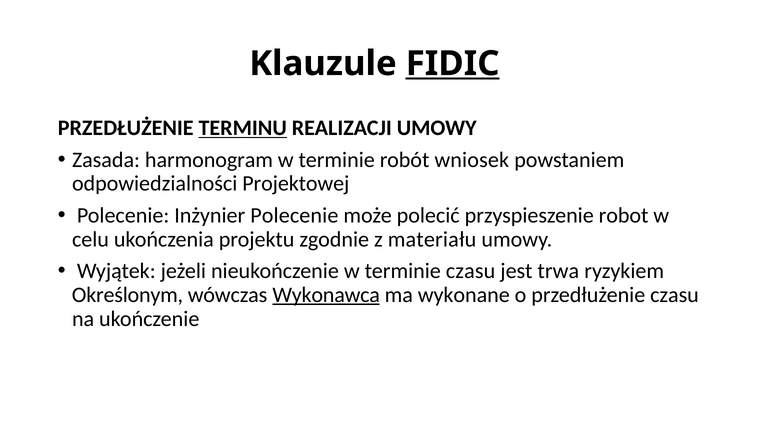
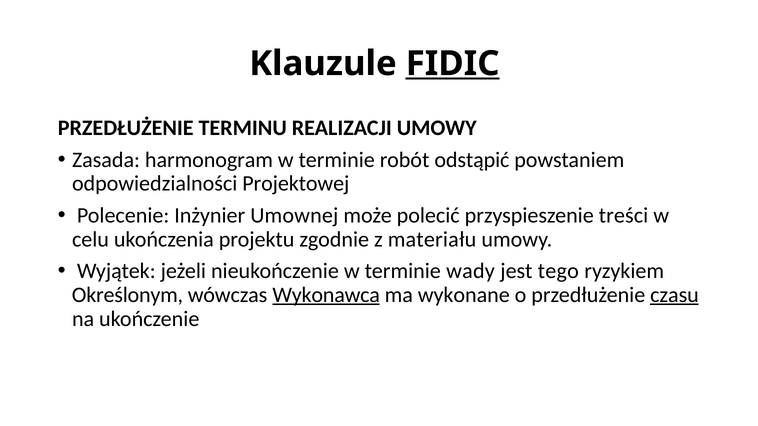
TERMINU underline: present -> none (243, 128)
wniosek: wniosek -> odstąpić (472, 160)
Inżynier Polecenie: Polecenie -> Umownej (294, 216)
robot: robot -> treści (624, 216)
terminie czasu: czasu -> wady (471, 271)
trwa: trwa -> tego (558, 271)
czasu underline: none -> present (675, 295)
